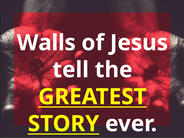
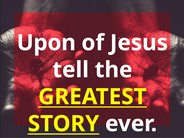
Walls: Walls -> Upon (46, 43)
